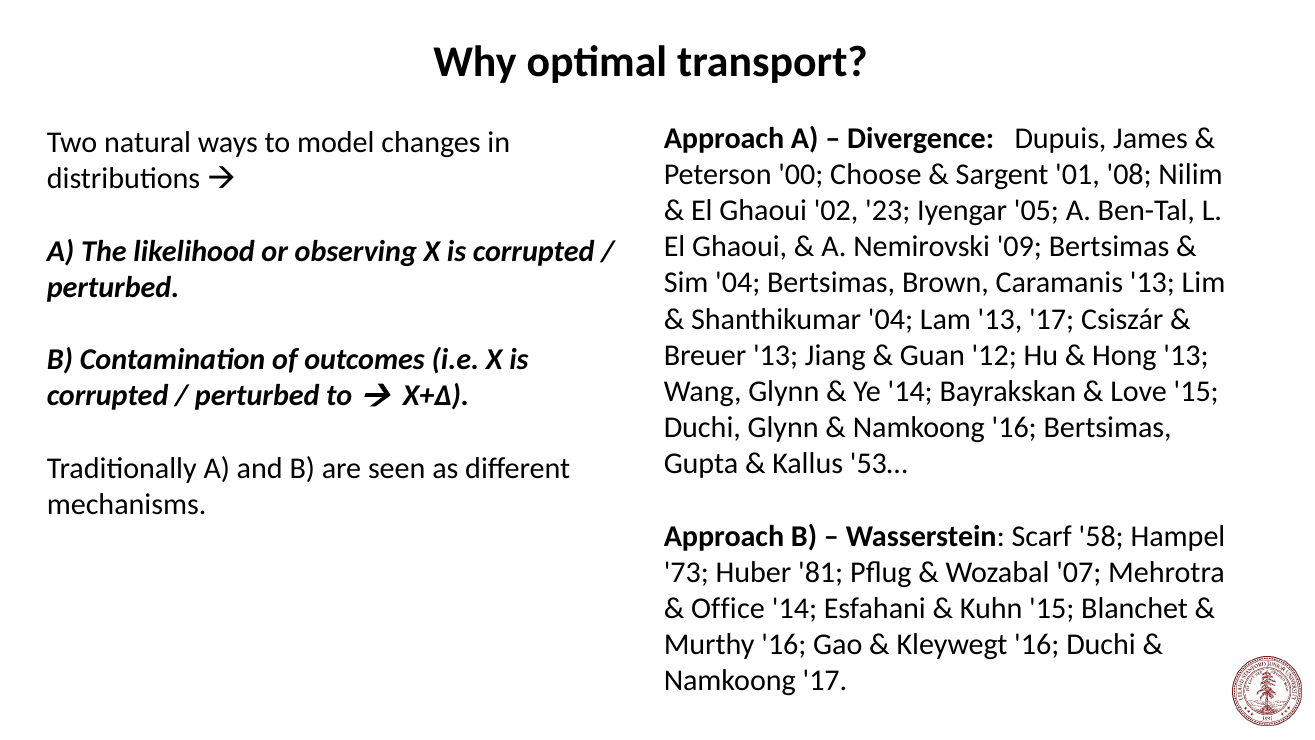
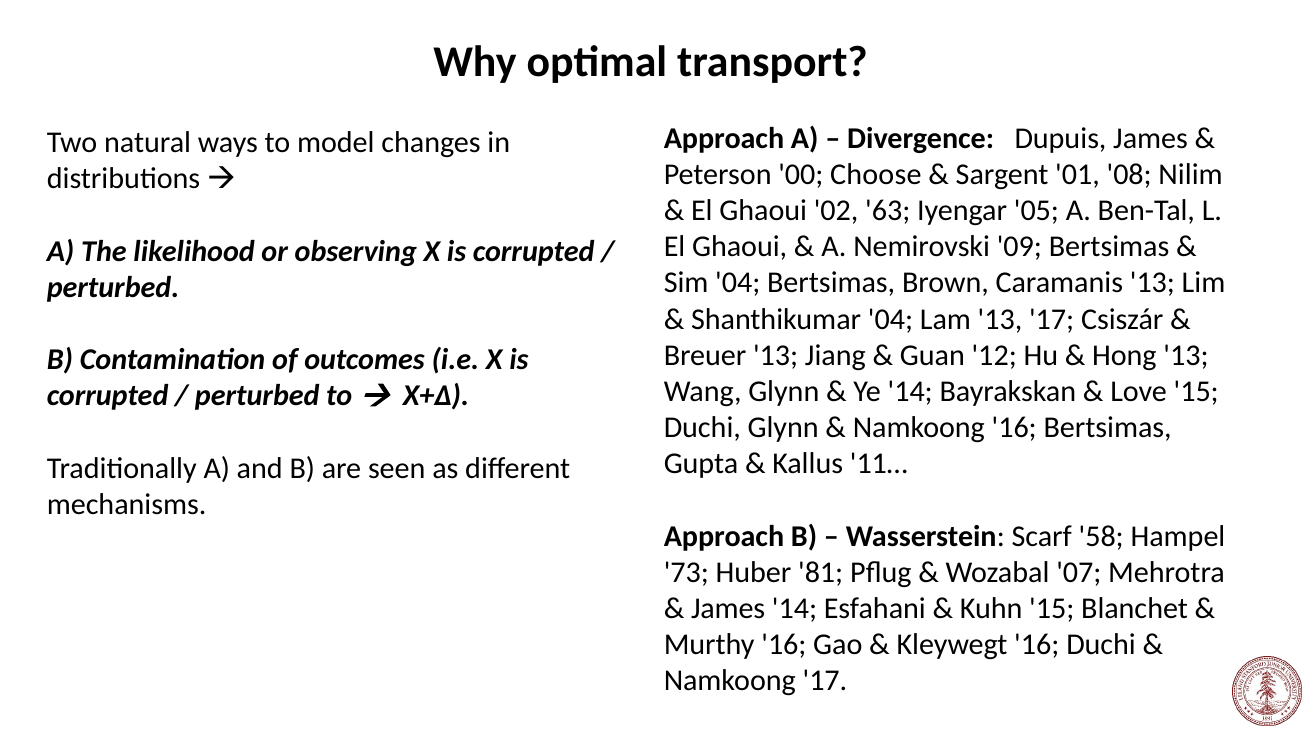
23: 23 -> 63 (888, 210)
53…: 53… -> 11… (879, 464)
Office: Office -> James (728, 608)
